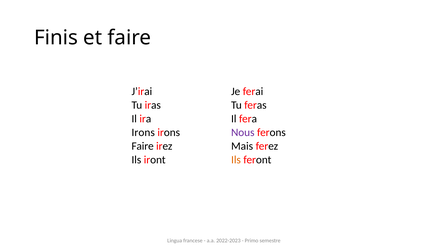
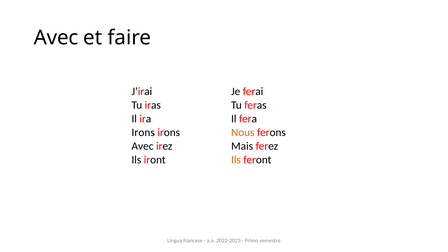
Finis: Finis -> Avec (56, 38)
Nous colour: purple -> orange (243, 132)
Faire: Faire -> Avec (143, 146)
